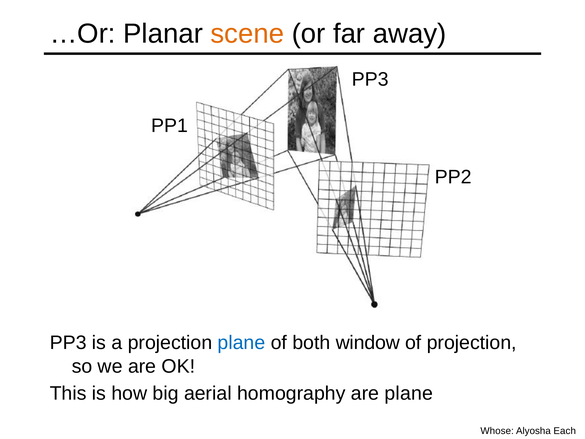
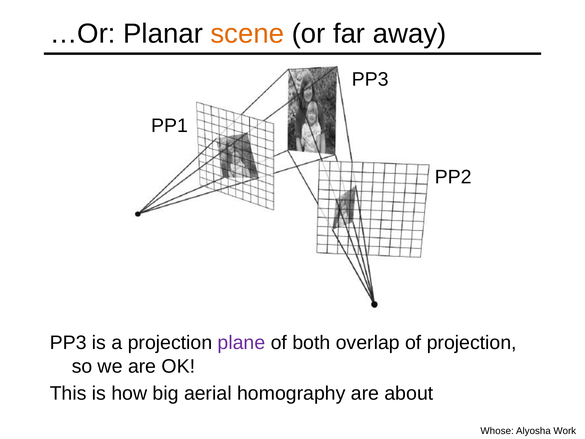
plane colour: blue -> purple (241, 343)
window: window -> overlap (368, 343)
are plane: plane -> about (409, 393)
Each: Each -> Work (565, 431)
